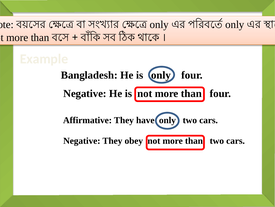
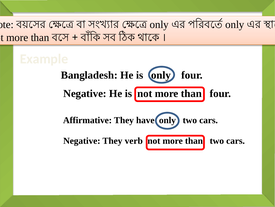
obey: obey -> verb (134, 140)
